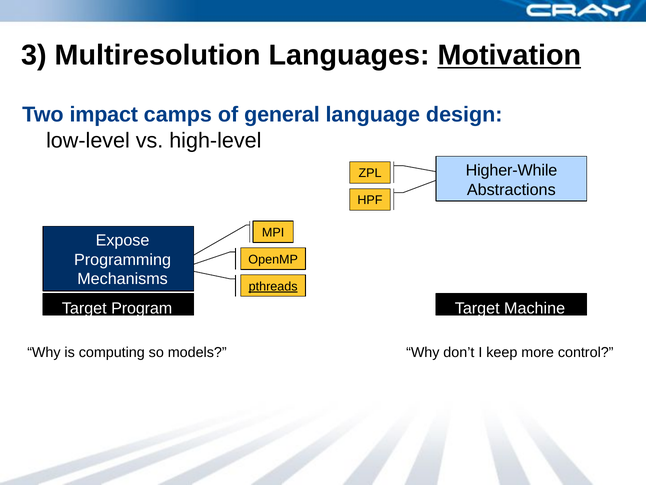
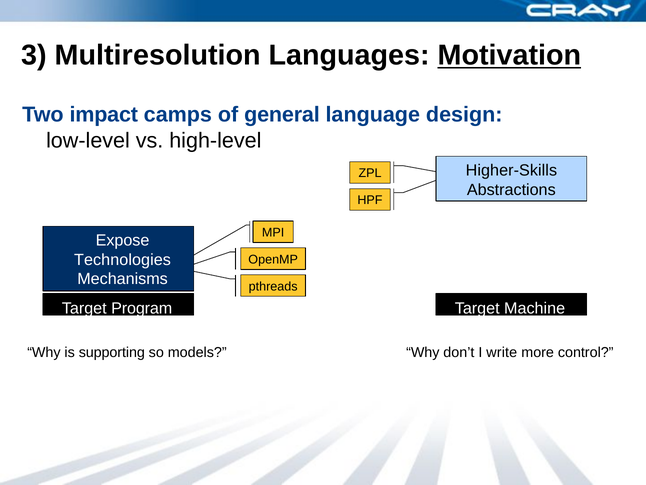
Higher-While: Higher-While -> Higher-Skills (511, 170)
Programming: Programming -> Technologies (123, 259)
pthreads underline: present -> none (273, 286)
computing: computing -> supporting (112, 352)
keep: keep -> write (502, 352)
